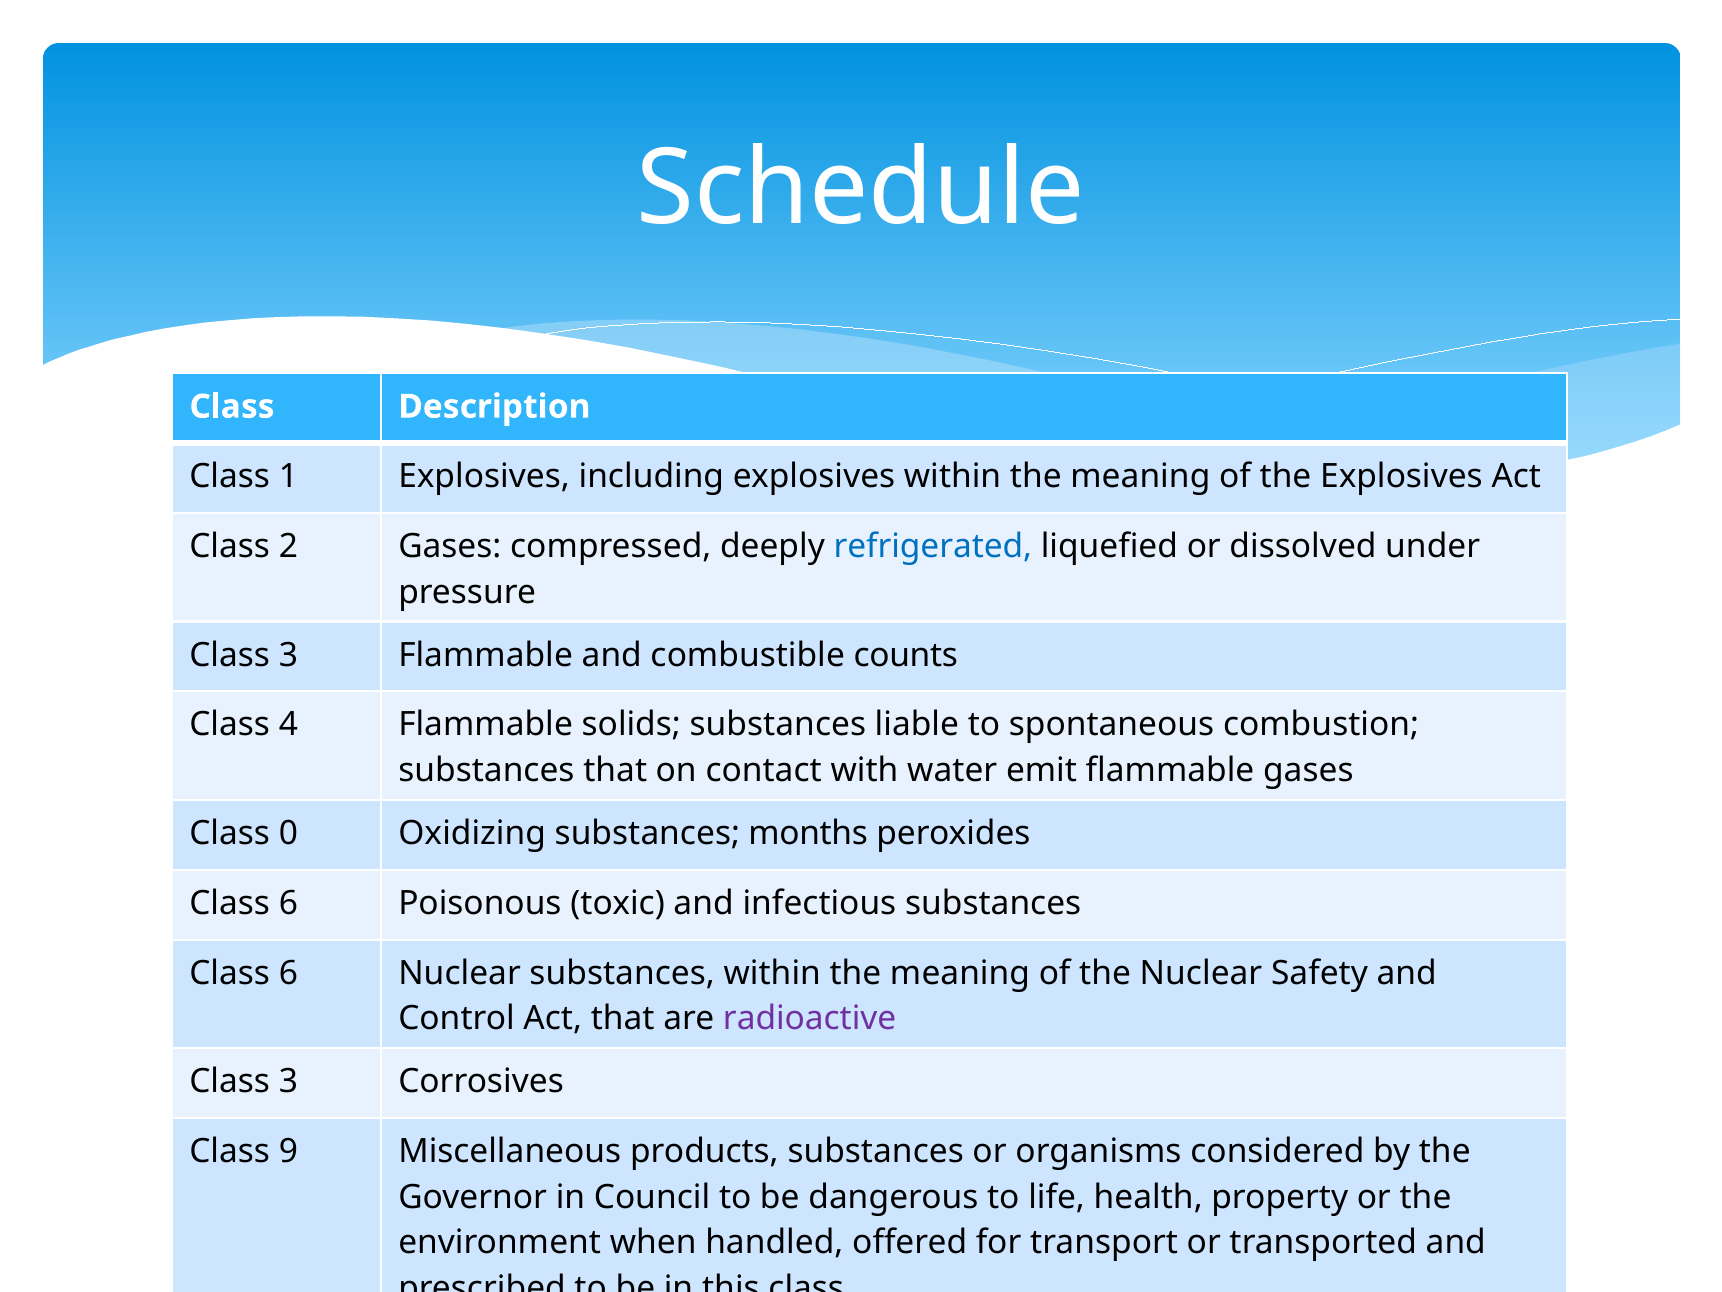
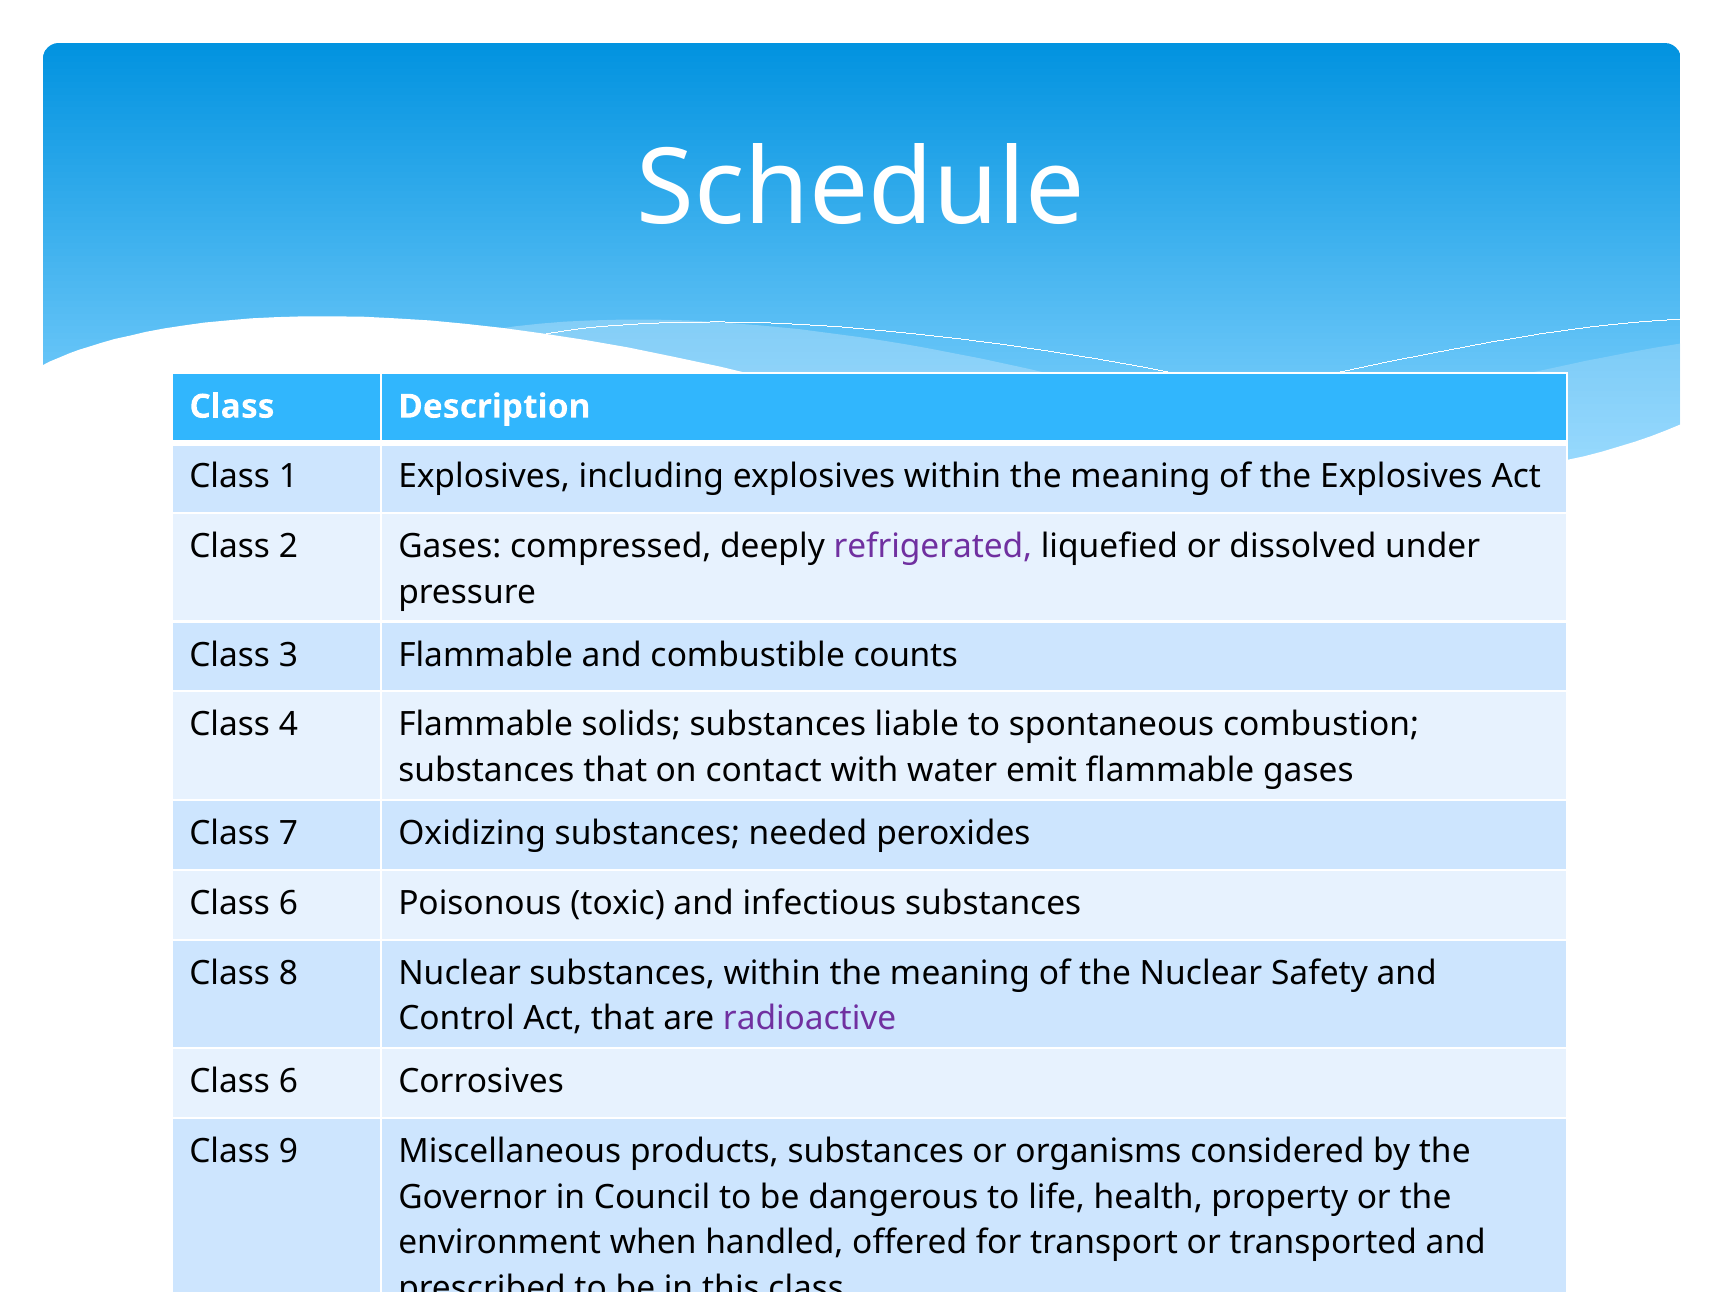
refrigerated colour: blue -> purple (933, 546)
0: 0 -> 7 (288, 833)
months: months -> needed (808, 833)
6: 6 -> 8 (288, 973)
3: 3 -> 6 (288, 1081)
